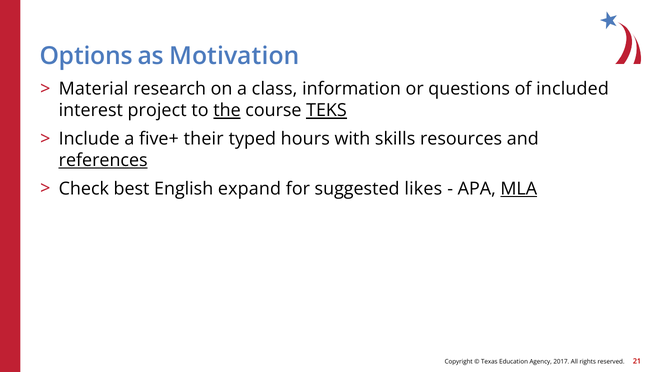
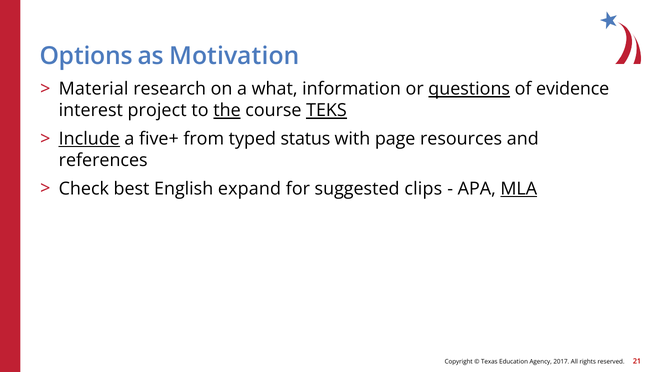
class: class -> what (275, 89)
questions underline: none -> present (469, 89)
included: included -> evidence (573, 89)
Include underline: none -> present (89, 139)
their: their -> from (204, 139)
hours: hours -> status (305, 139)
skills: skills -> page (395, 139)
references underline: present -> none (103, 160)
likes: likes -> clips (423, 189)
